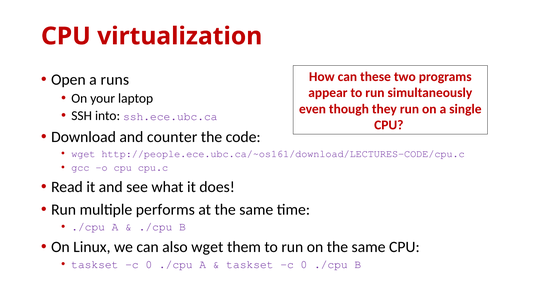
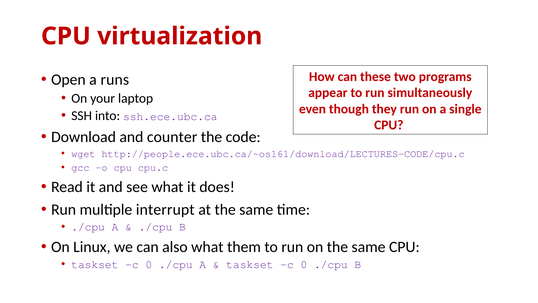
performs: performs -> interrupt (165, 209)
also wget: wget -> what (207, 247)
